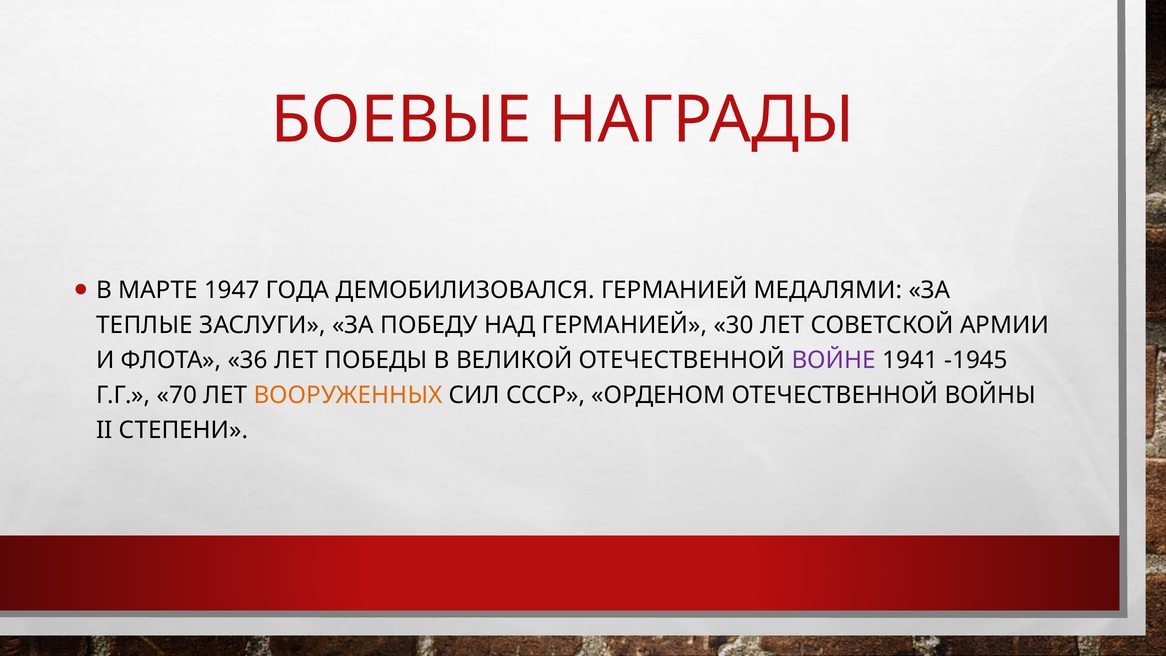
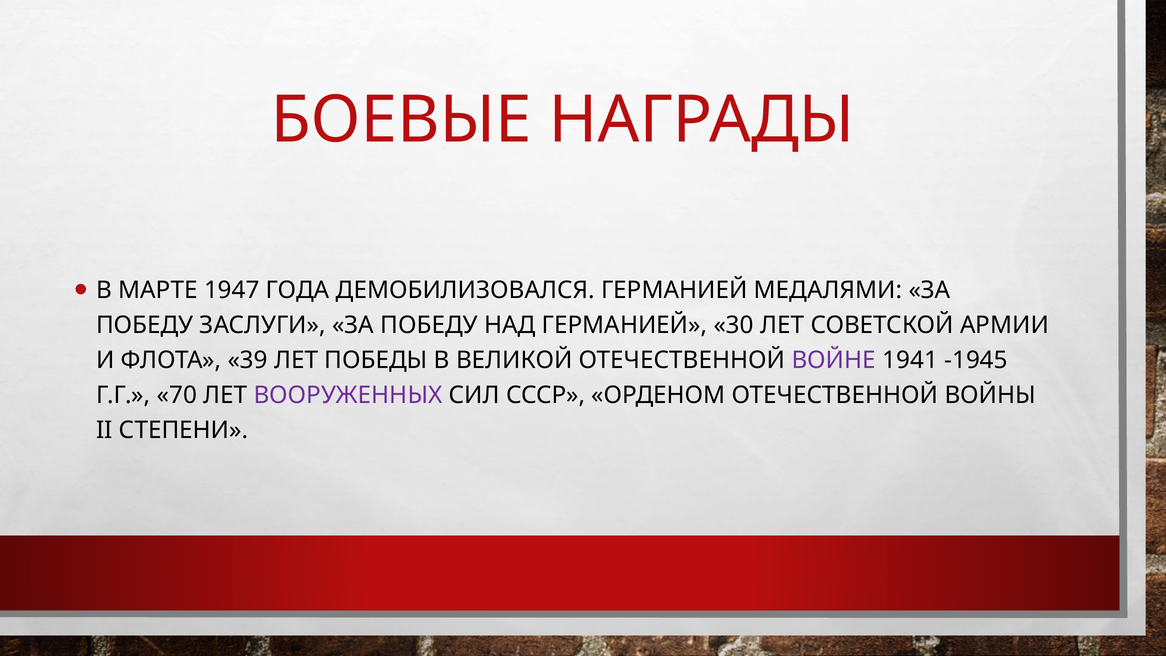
ТЕПЛЫЕ: ТЕПЛЫЕ -> ПОБЕДУ (145, 325)
36: 36 -> 39 (248, 360)
ВООРУЖЕННЫХ colour: orange -> purple (348, 395)
